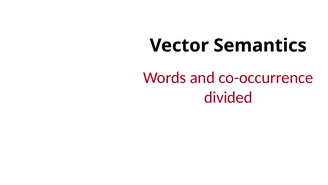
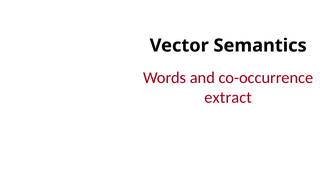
divided: divided -> extract (228, 97)
